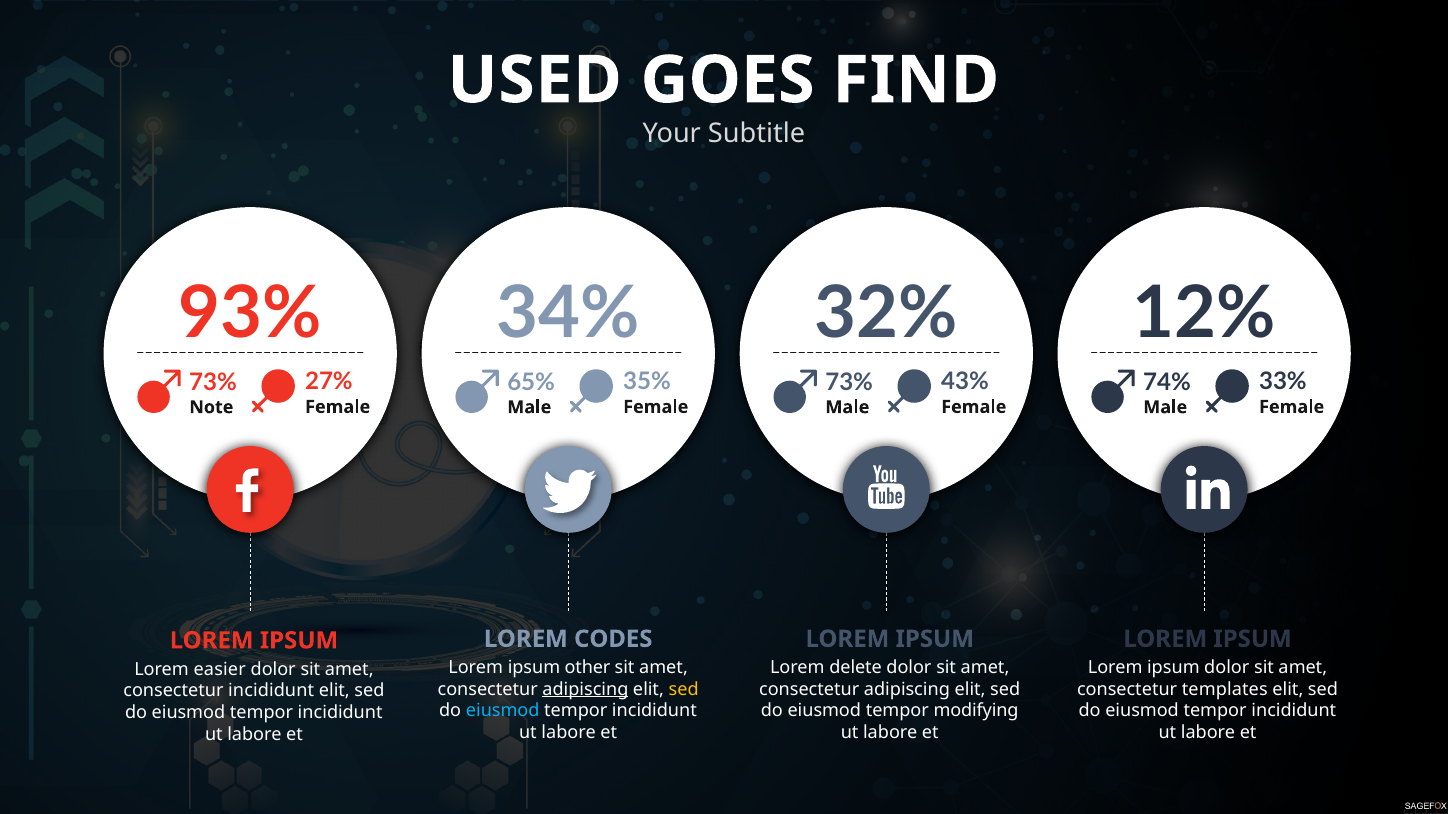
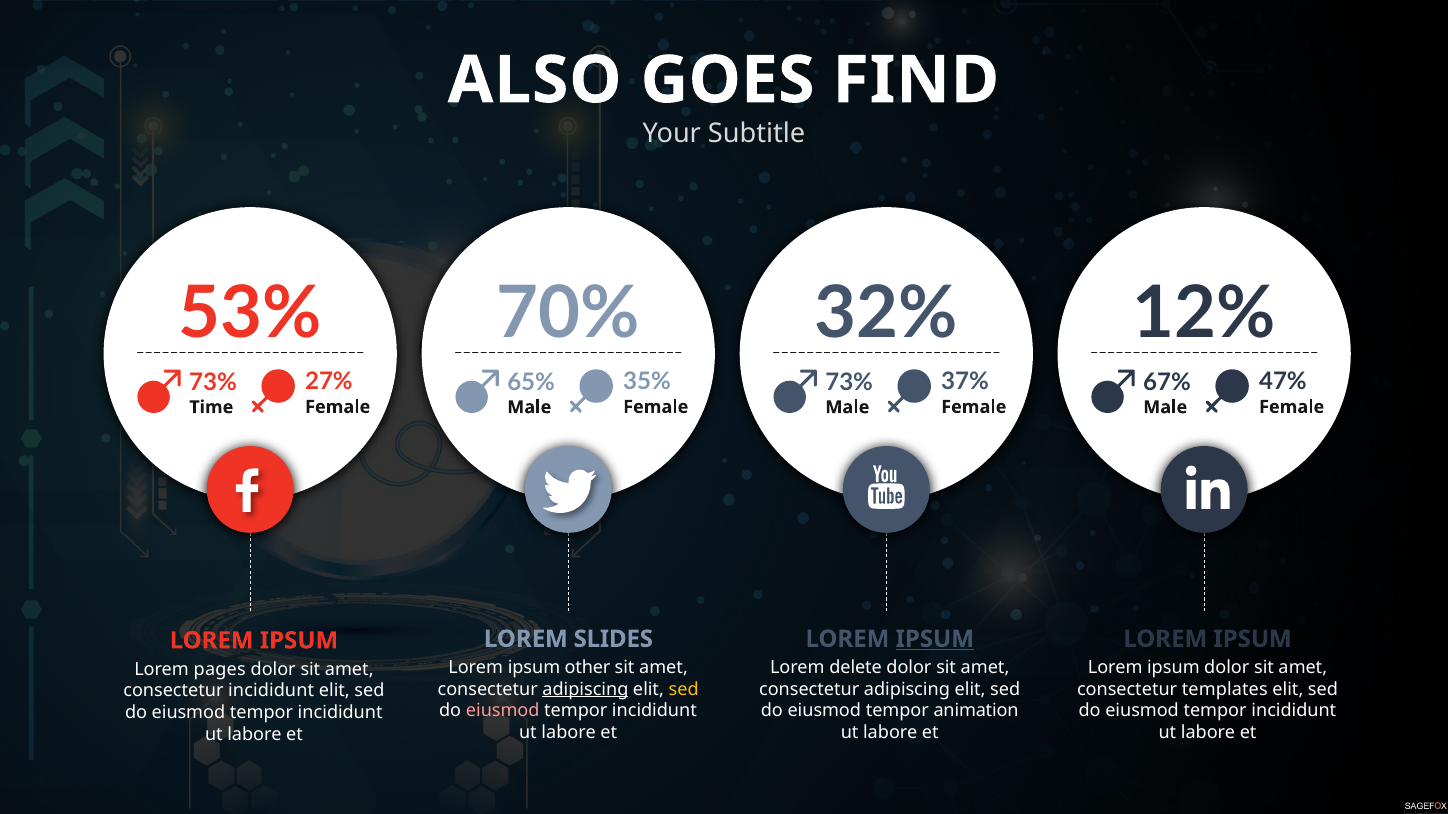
USED: USED -> ALSO (535, 80)
93%: 93% -> 53% (250, 314)
34%: 34% -> 70% (568, 314)
43%: 43% -> 37% (965, 382)
33%: 33% -> 47% (1283, 382)
74%: 74% -> 67% (1167, 383)
Note: Note -> Time (211, 407)
CODES: CODES -> SLIDES (613, 639)
IPSUM underline: none -> present (935, 639)
easier: easier -> pages (220, 669)
eiusmod colour: light blue -> pink (503, 711)
modifying: modifying -> animation (976, 711)
